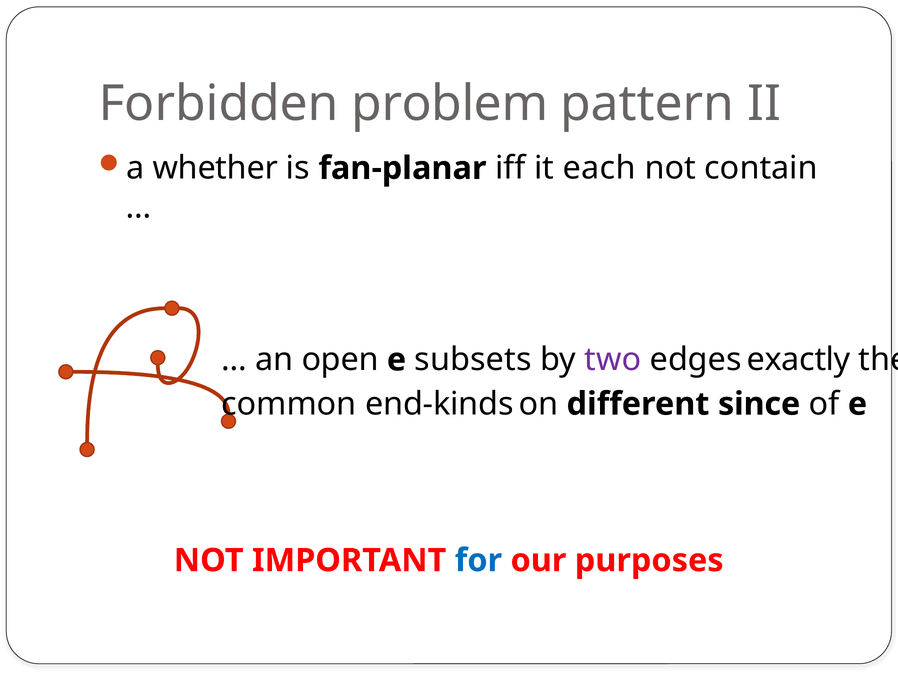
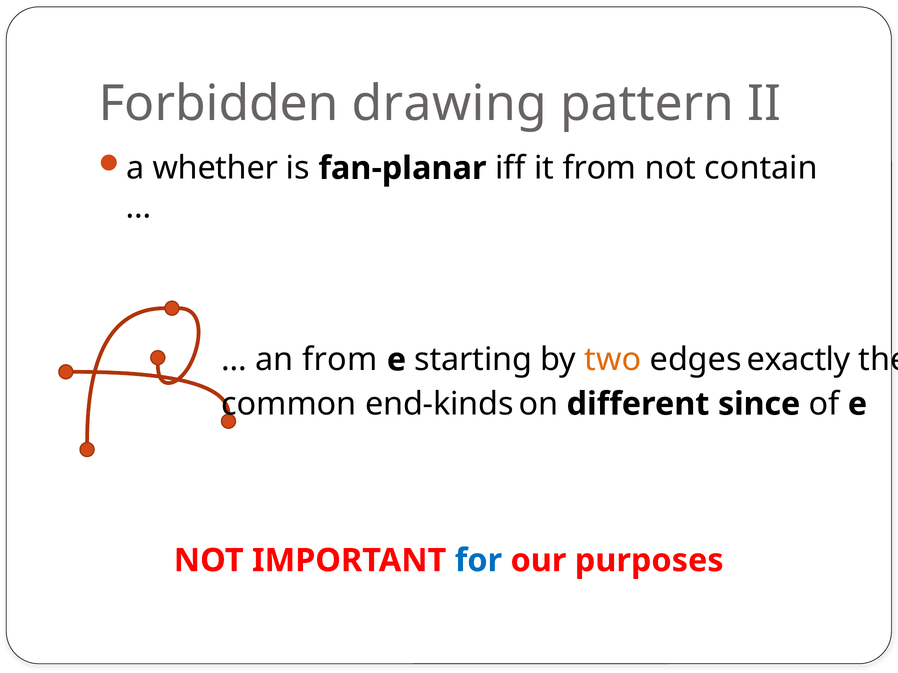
problem: problem -> drawing (449, 104)
it each: each -> from (599, 168)
an open: open -> from (340, 360)
subsets: subsets -> starting (473, 360)
two colour: purple -> orange (613, 360)
